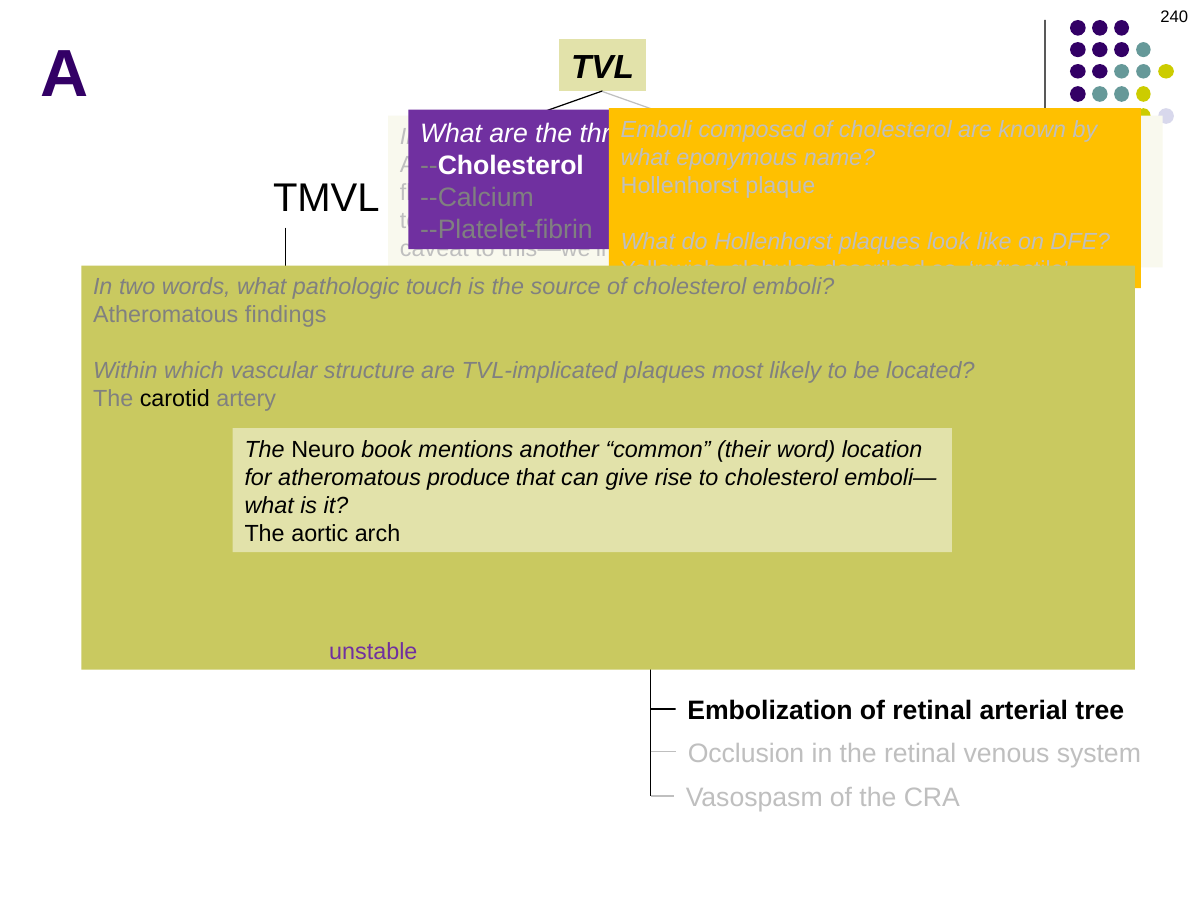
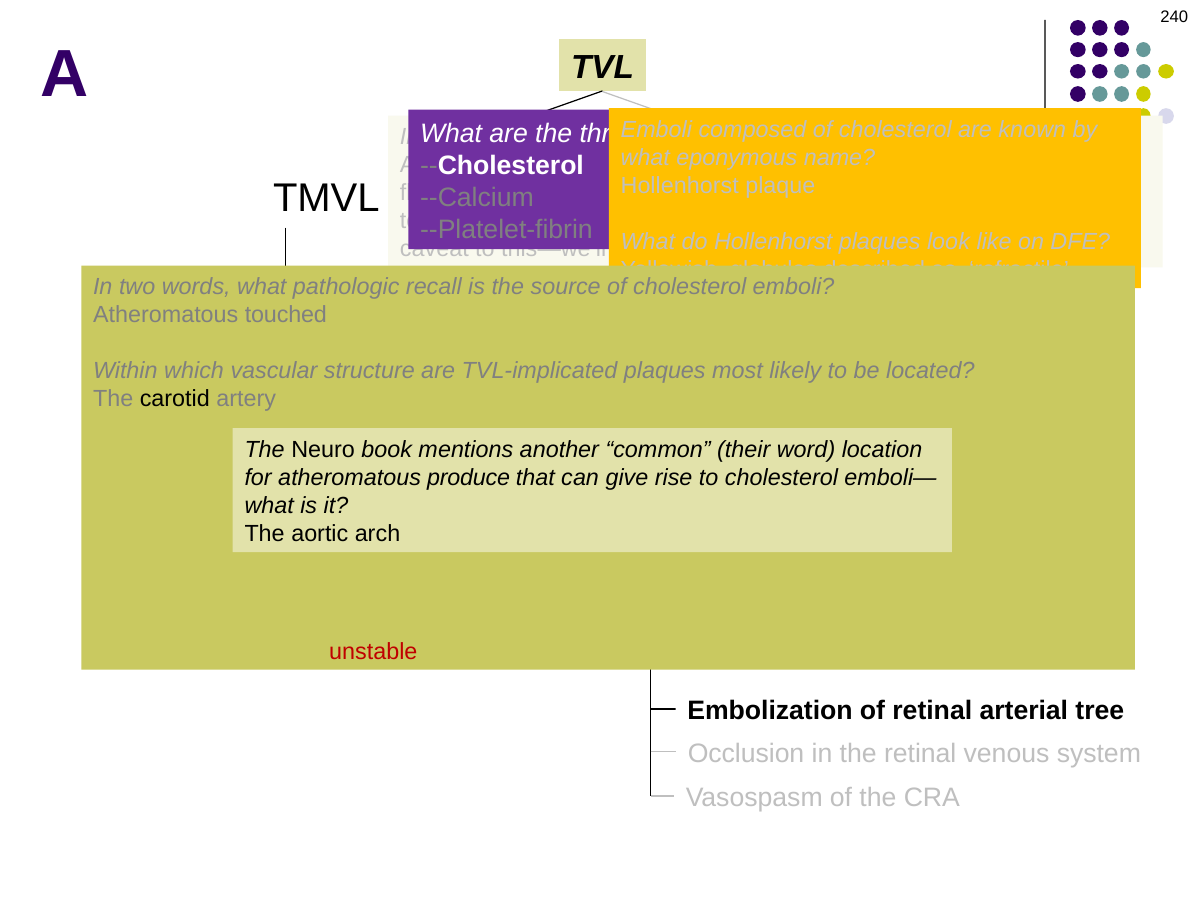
touch: touch -> recall (434, 287)
findings: findings -> touched (286, 315)
unstable colour: purple -> red (373, 651)
